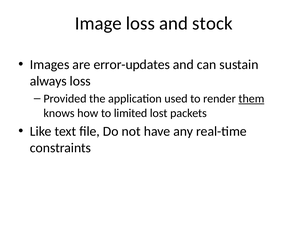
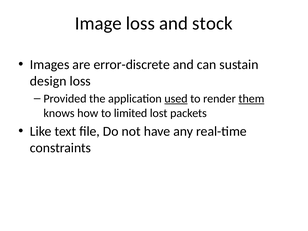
error-updates: error-updates -> error-discrete (132, 65)
always: always -> design (48, 81)
used underline: none -> present (176, 99)
